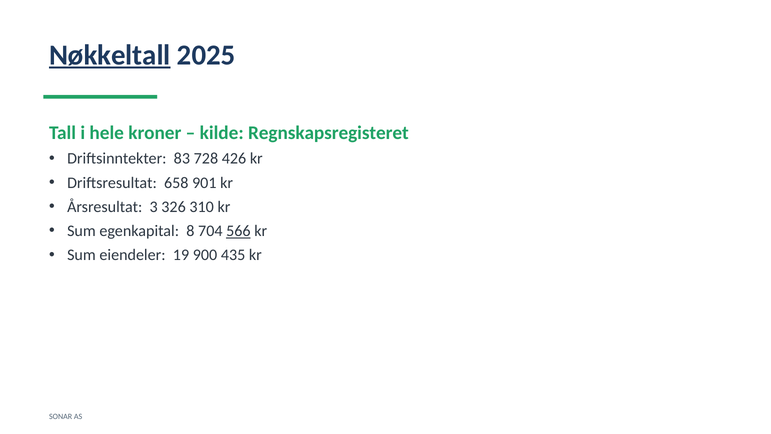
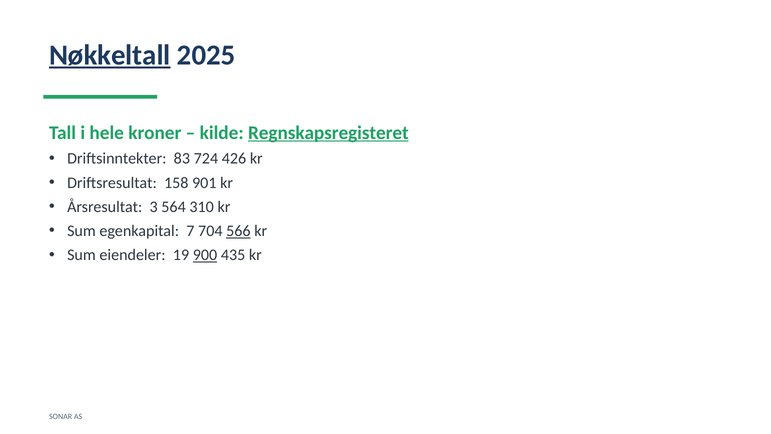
Regnskapsregisteret underline: none -> present (328, 133)
728: 728 -> 724 (206, 159)
658: 658 -> 158 (176, 183)
326: 326 -> 564 (174, 207)
8: 8 -> 7 (190, 231)
900 underline: none -> present (205, 255)
